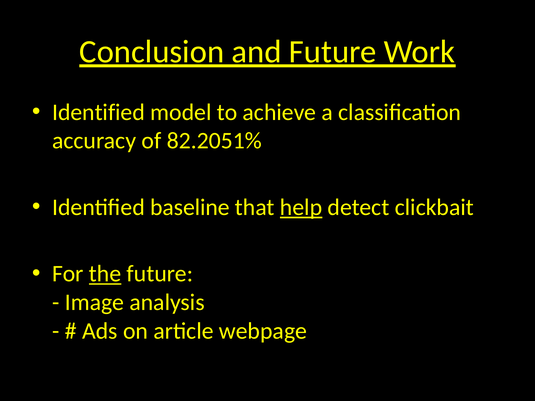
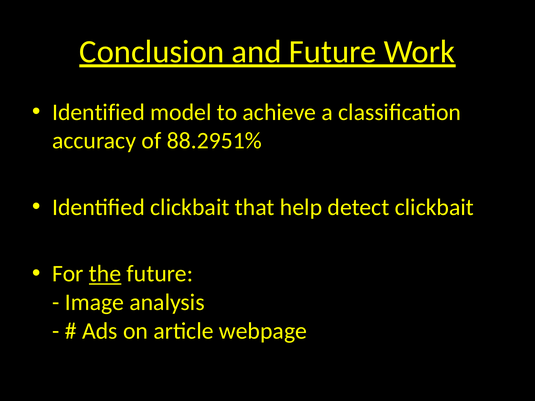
82.2051%: 82.2051% -> 88.2951% (214, 141)
Identified baseline: baseline -> clickbait (190, 207)
help underline: present -> none (301, 207)
